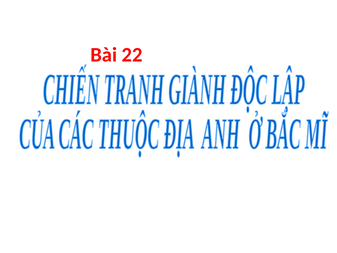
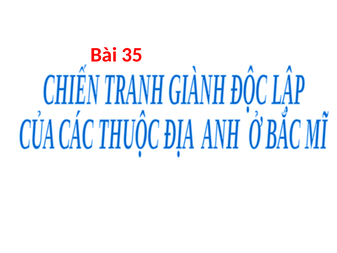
22: 22 -> 35 (132, 55)
